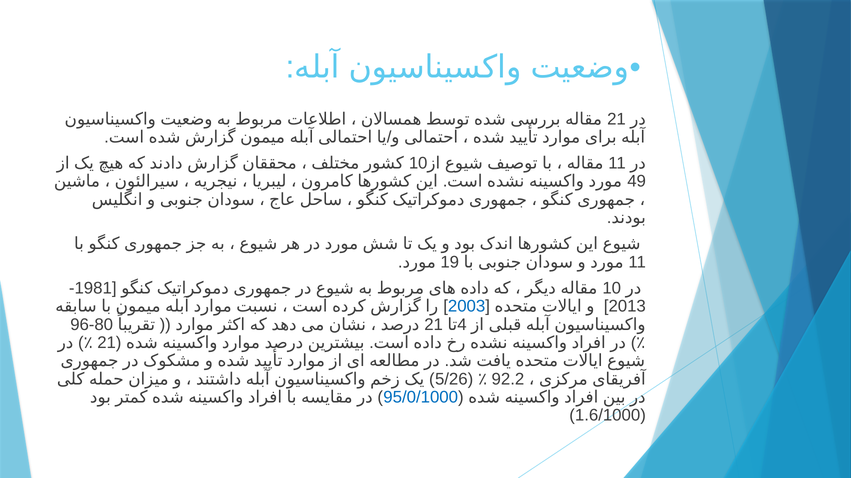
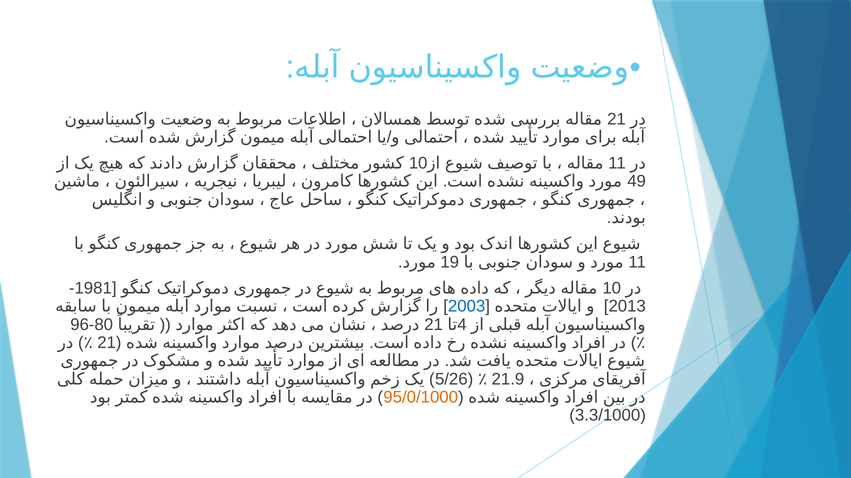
92.2: 92.2 -> 21.9 (508, 380)
95/0/1000 colour: blue -> orange (421, 398)
1.6/1000: 1.6/1000 -> 3.3/1000 (608, 416)
